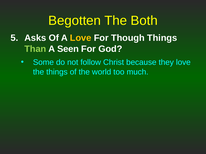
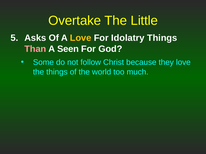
Begotten: Begotten -> Overtake (75, 21)
Both: Both -> Little (144, 21)
Though: Though -> Idolatry (128, 38)
Than colour: light green -> pink (35, 49)
